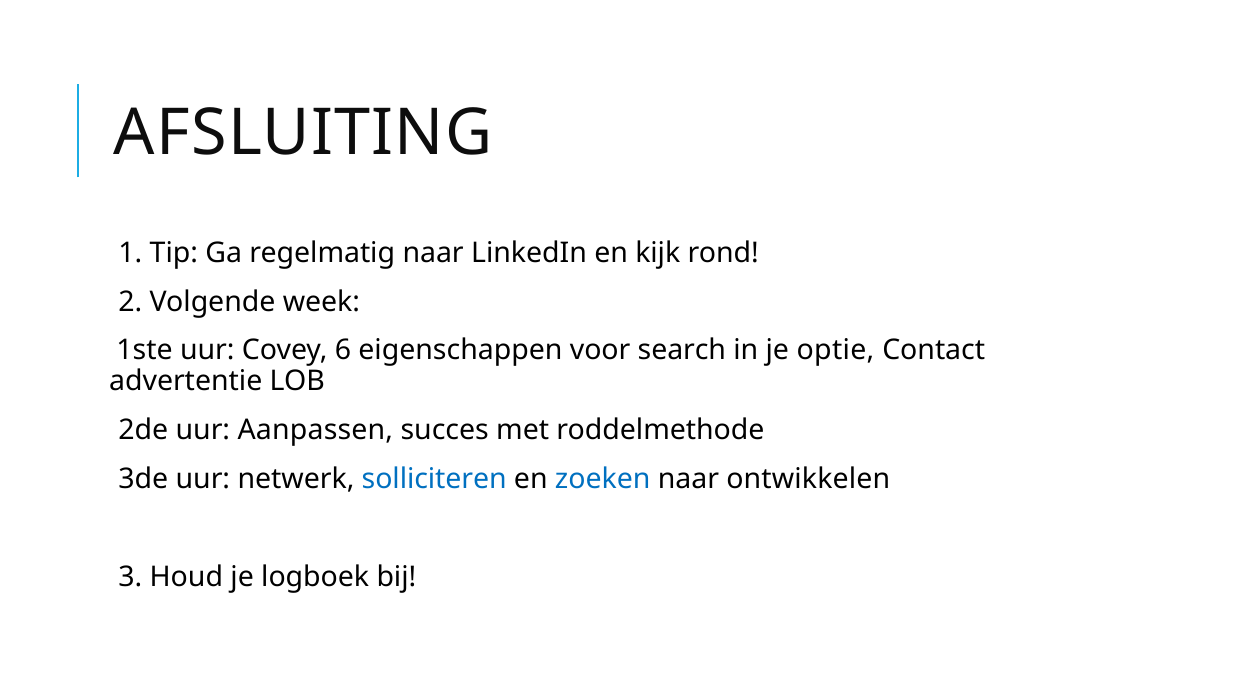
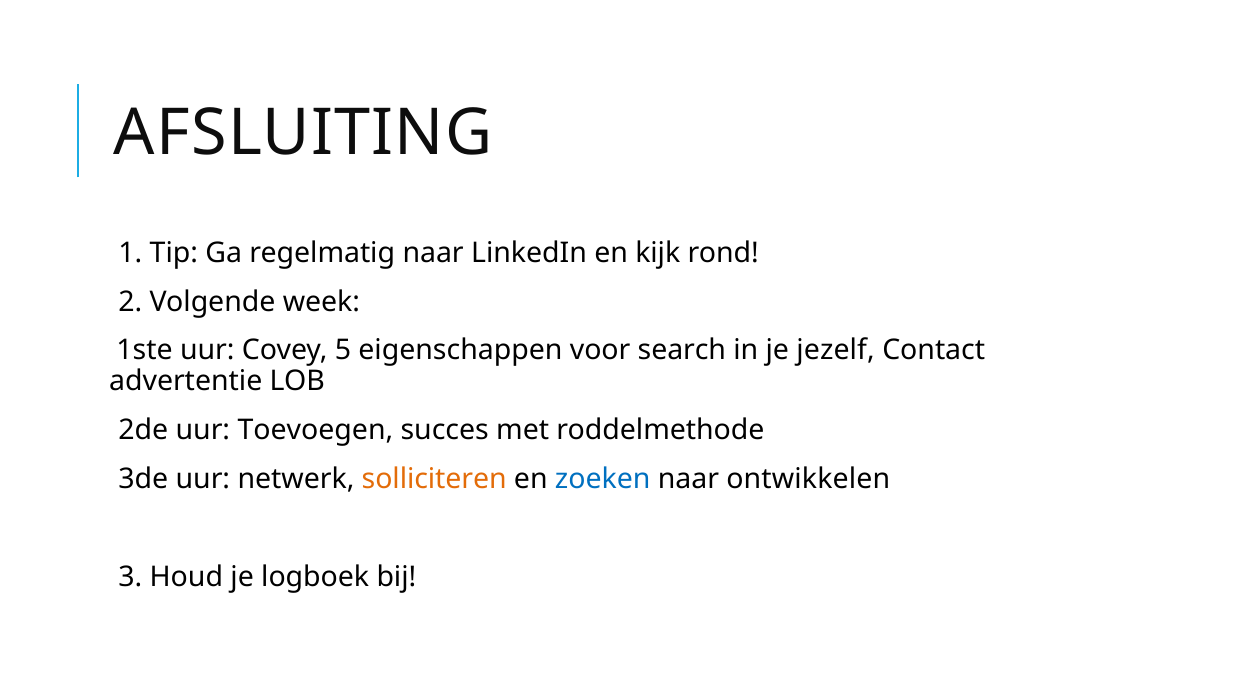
6: 6 -> 5 (343, 351)
optie: optie -> jezelf (836, 351)
Aanpassen: Aanpassen -> Toevoegen (315, 431)
solliciteren colour: blue -> orange (434, 480)
